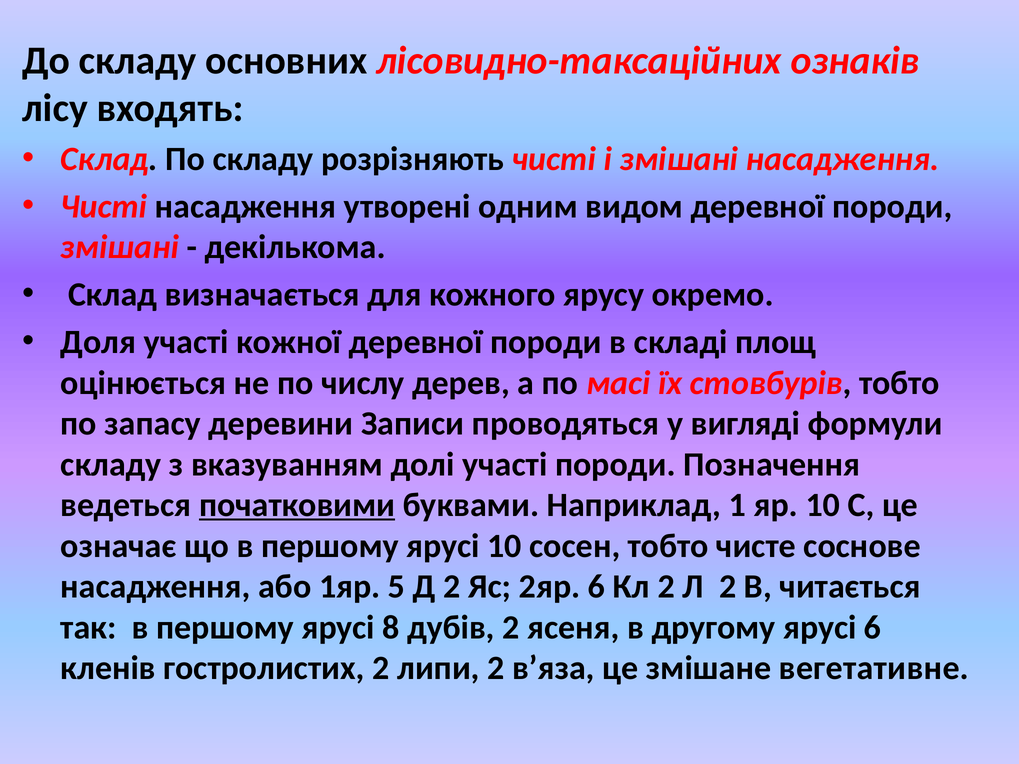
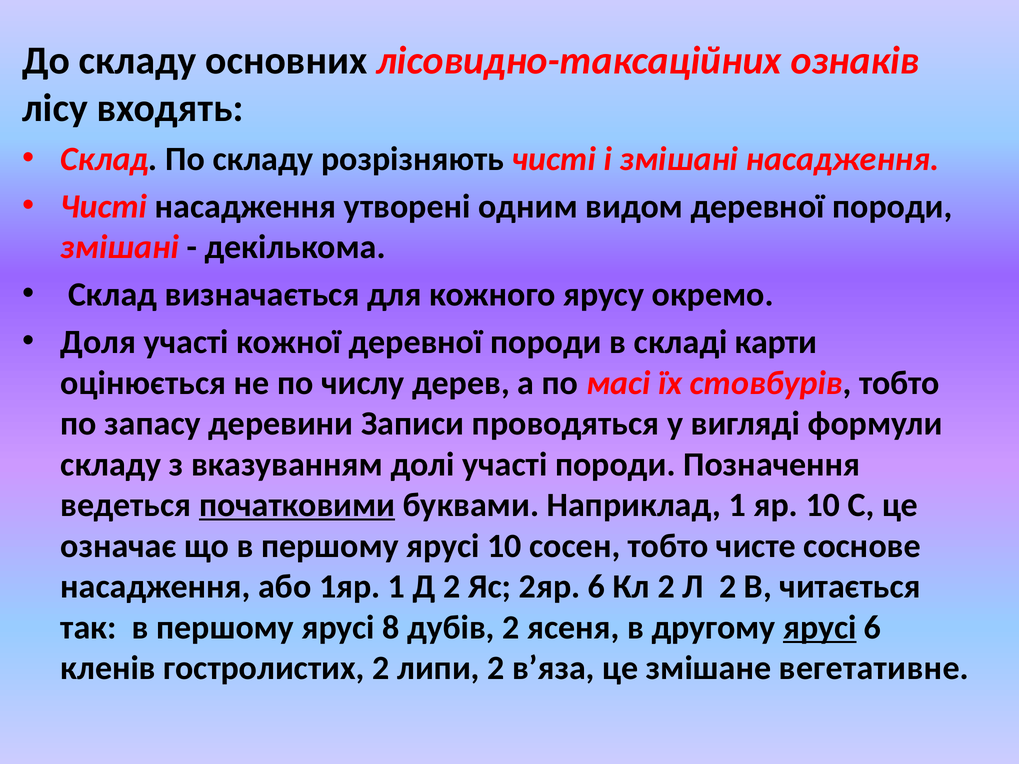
площ: площ -> карти (776, 342)
1яр 5: 5 -> 1 (397, 587)
ярусі underline: none -> present (820, 628)
